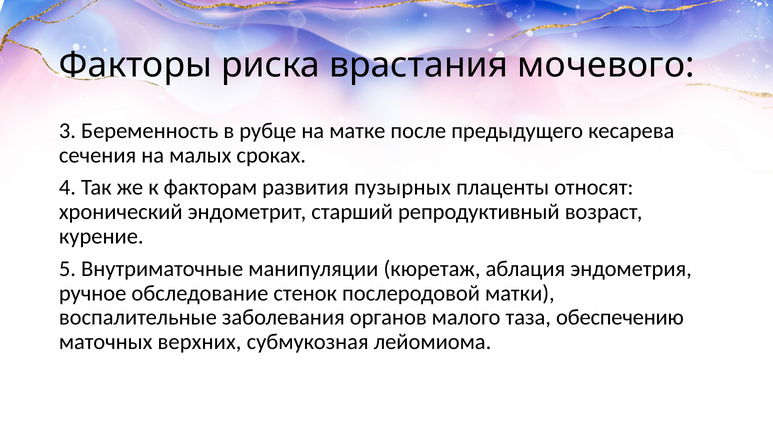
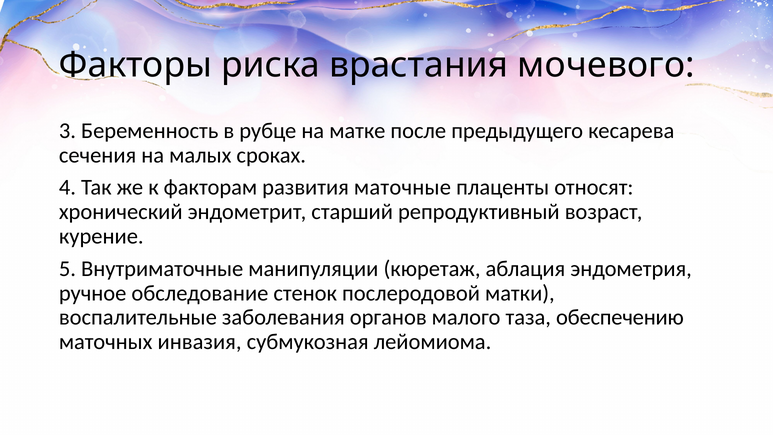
пузырных: пузырных -> маточные (402, 187)
верхних: верхних -> инвазия (200, 342)
